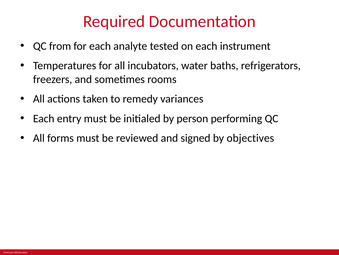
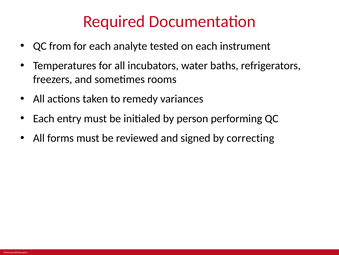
objectives: objectives -> correcting (250, 138)
